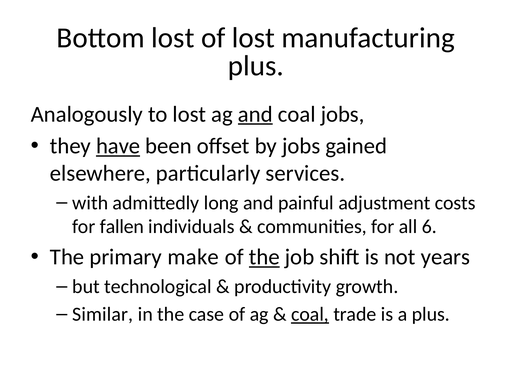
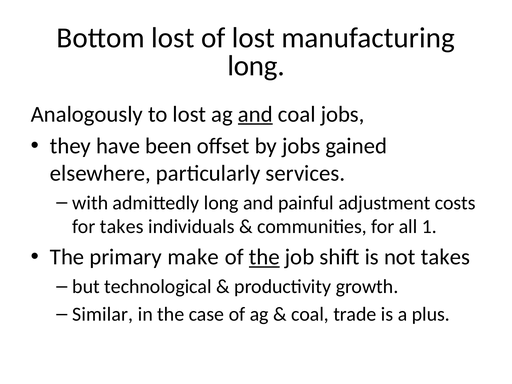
plus: plus -> long (256, 66)
have underline: present -> none (118, 146)
for fallen: fallen -> takes (122, 227)
6: 6 -> 1 (429, 227)
not years: years -> takes (445, 257)
coal underline: present -> none (310, 314)
